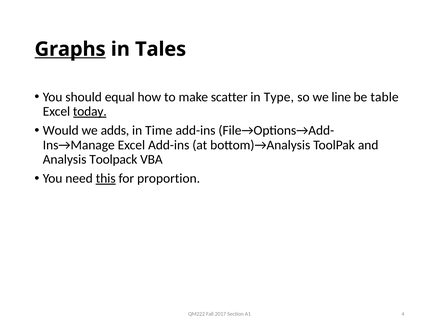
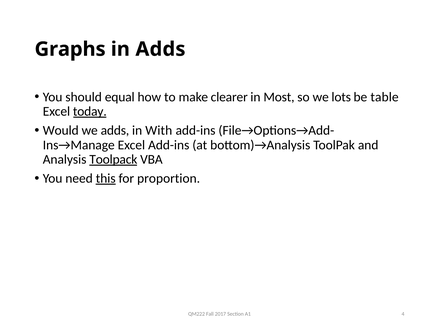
Graphs underline: present -> none (70, 49)
in Tales: Tales -> Adds (160, 49)
scatter: scatter -> clearer (229, 97)
Type: Type -> Most (279, 97)
line: line -> lots (341, 97)
Time: Time -> With (159, 131)
Toolpack underline: none -> present (113, 160)
